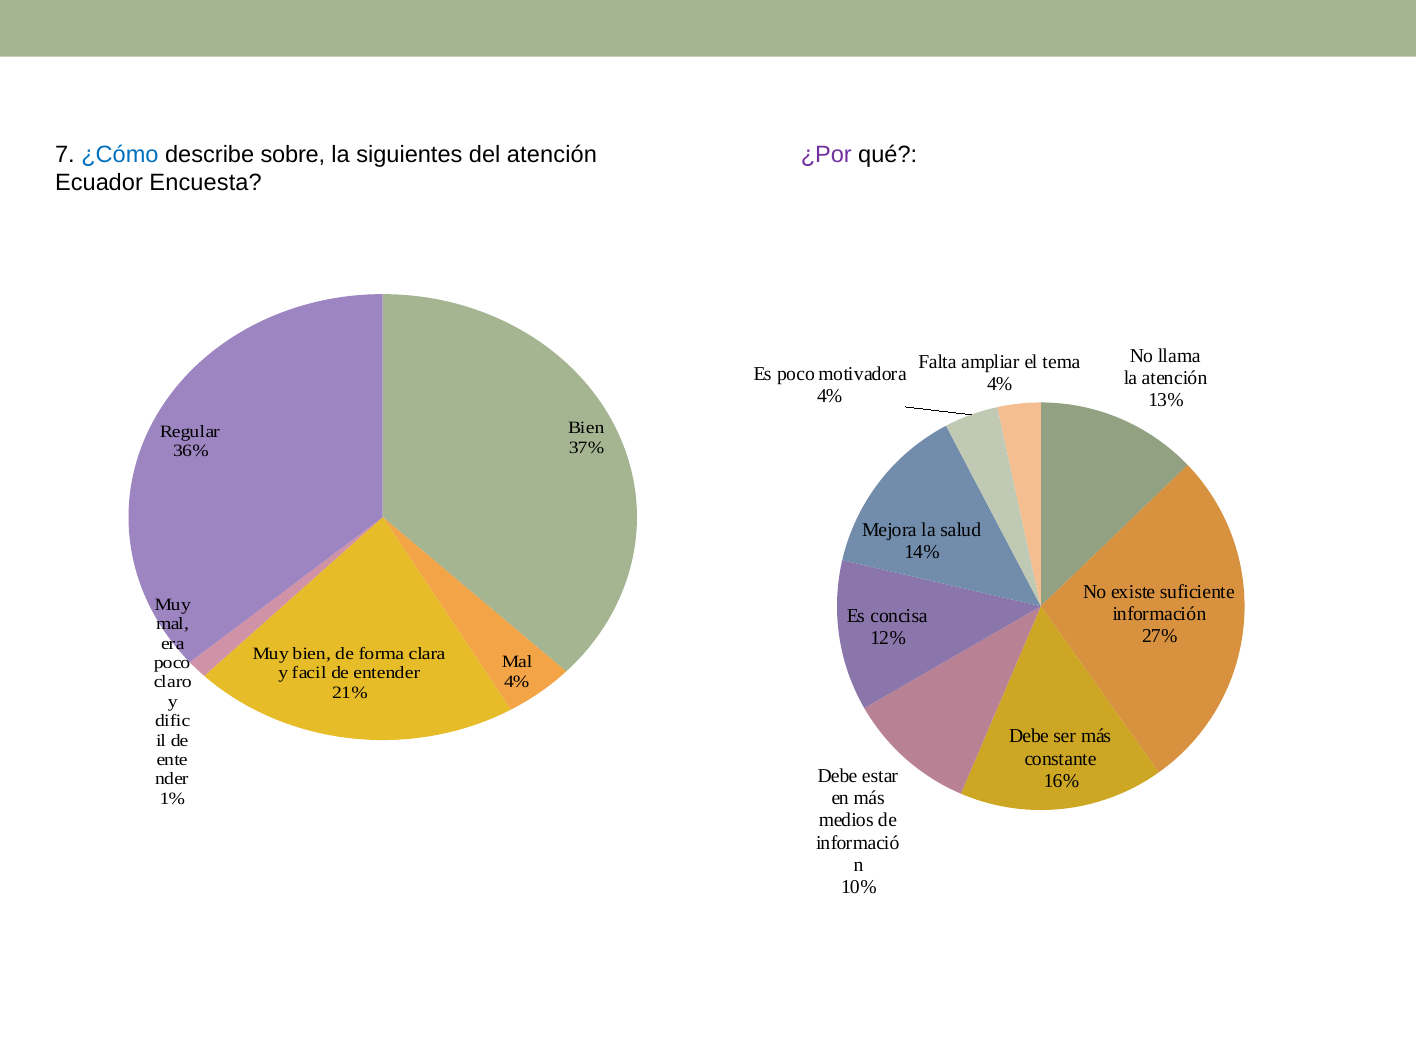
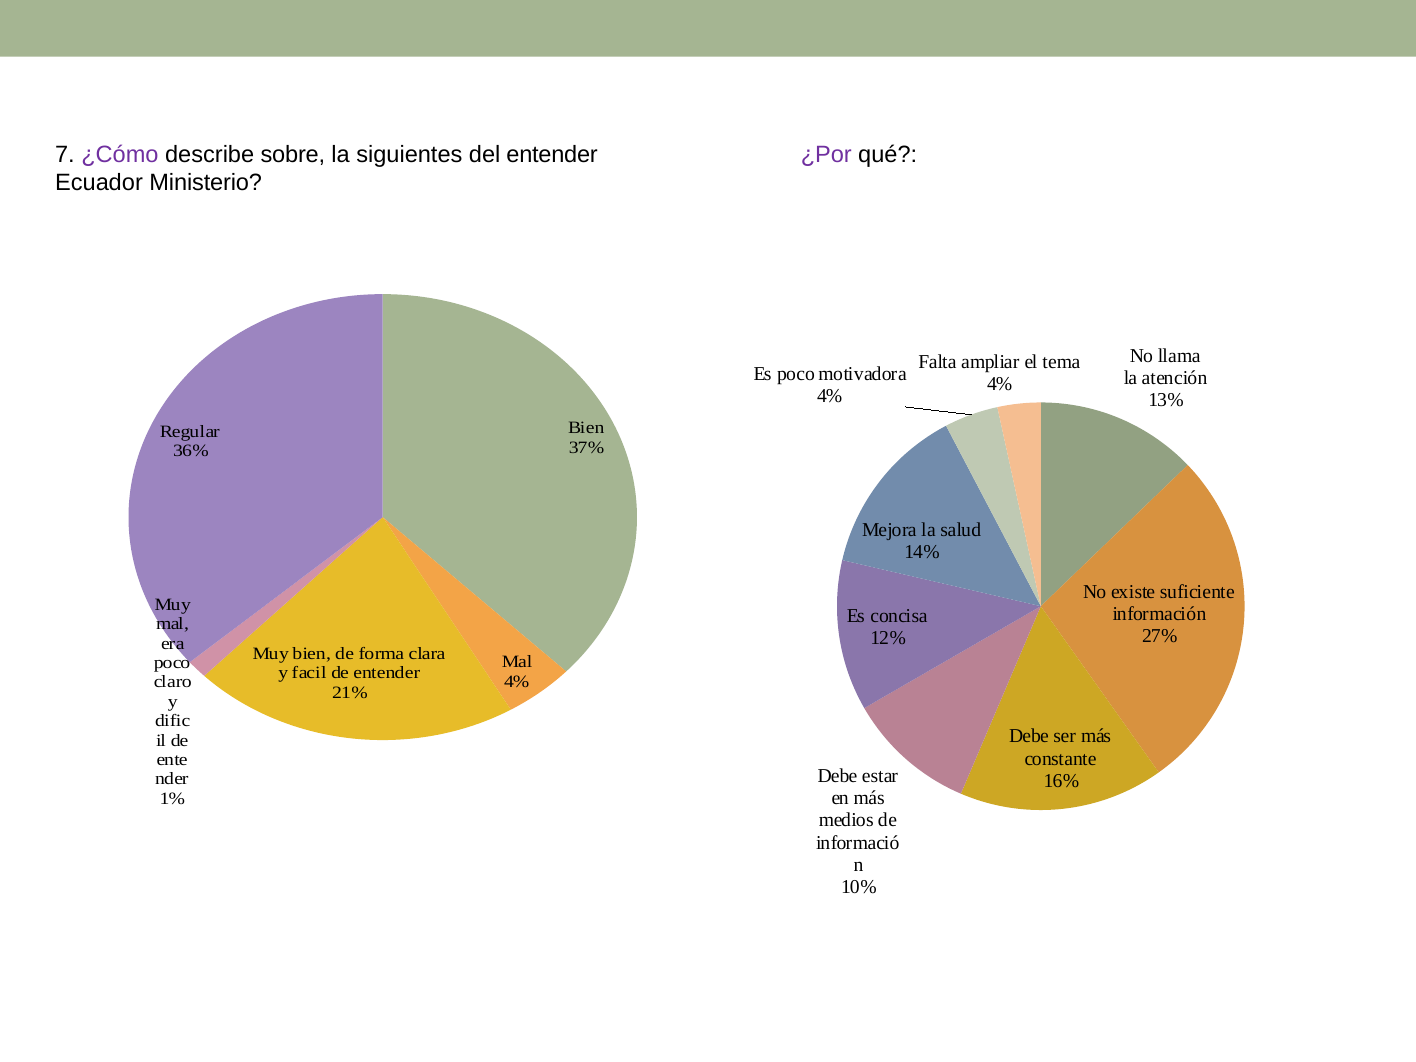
¿Cómo colour: blue -> purple (120, 155)
del atención: atención -> entender (552, 155)
Encuesta: Encuesta -> Ministerio (206, 183)
